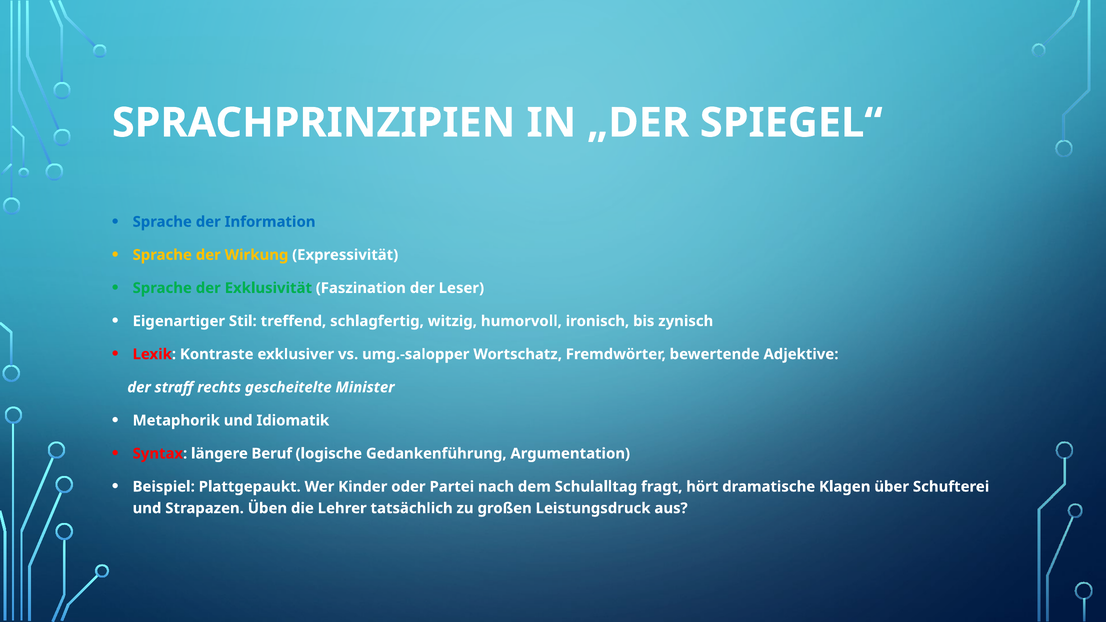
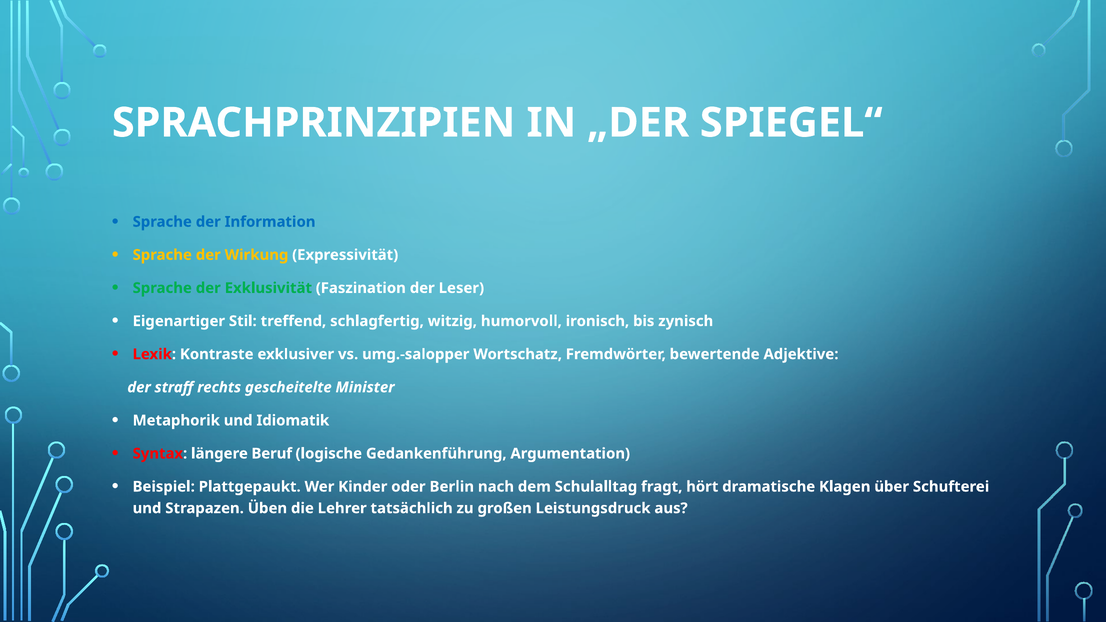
Partei: Partei -> Berlin (452, 487)
